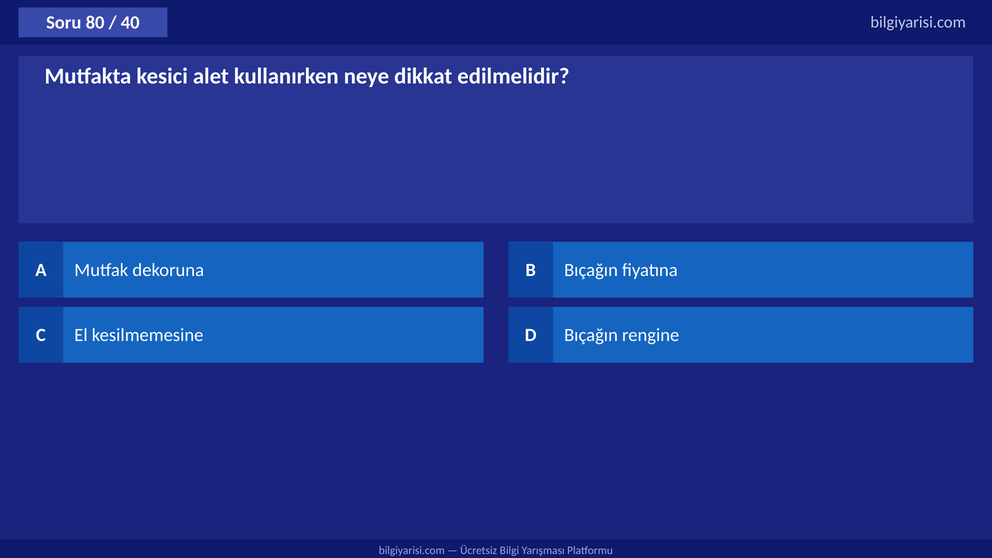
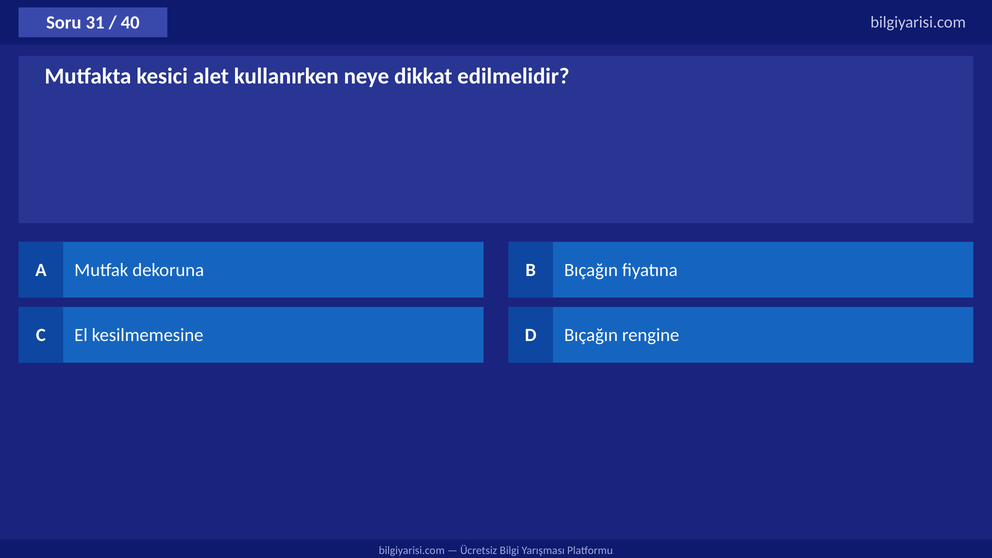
80: 80 -> 31 (95, 23)
